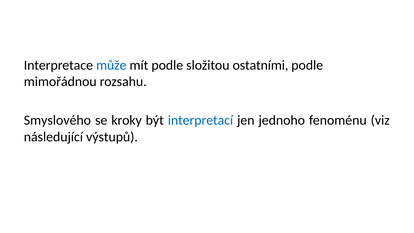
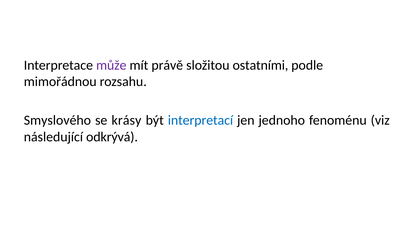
může colour: blue -> purple (111, 65)
mít podle: podle -> právě (167, 65)
kroky: kroky -> krásy (126, 120)
výstupů: výstupů -> odkrývá (112, 137)
